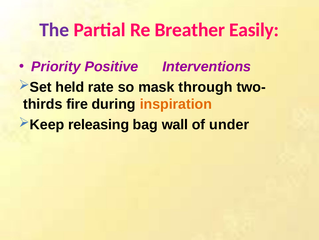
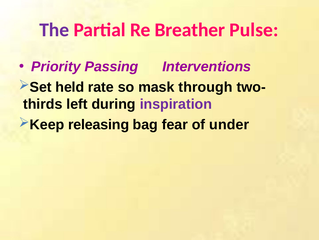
Easily: Easily -> Pulse (254, 30)
Positive: Positive -> Passing (112, 67)
fire: fire -> left (77, 104)
inspiration colour: orange -> purple (176, 104)
wall: wall -> fear (175, 124)
